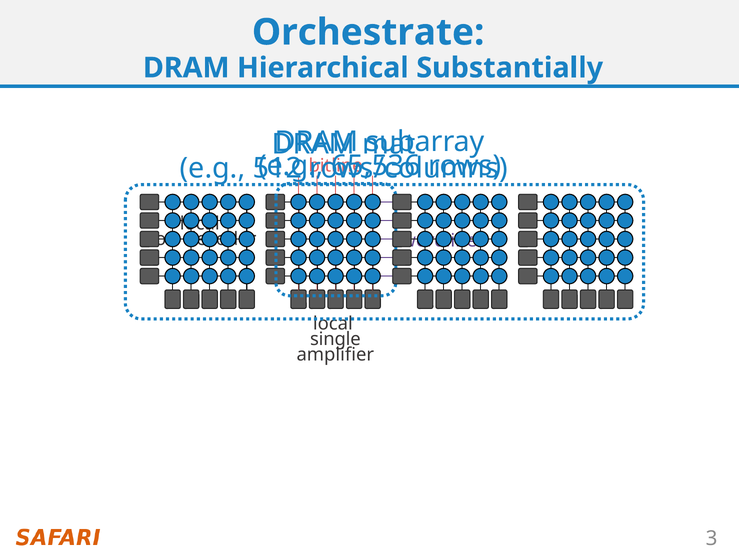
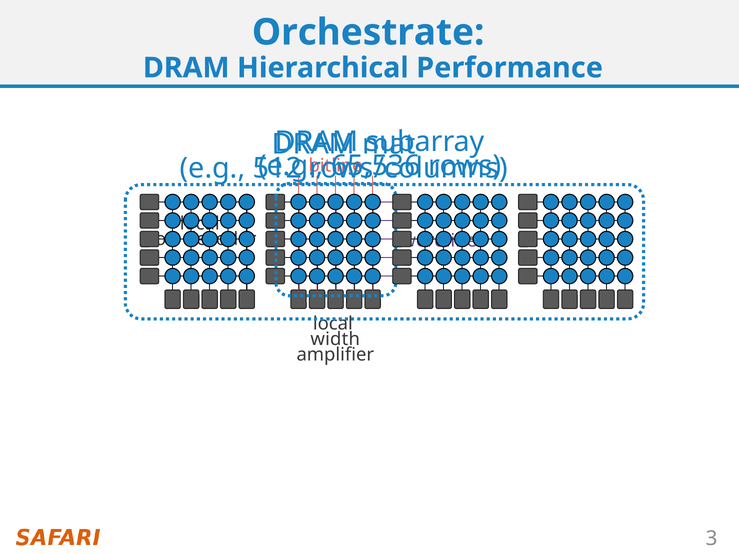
Substantially: Substantially -> Performance (510, 68)
single: single -> width (335, 339)
